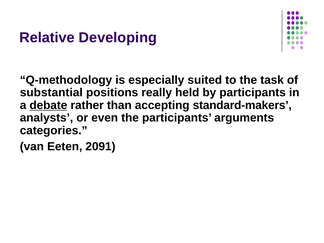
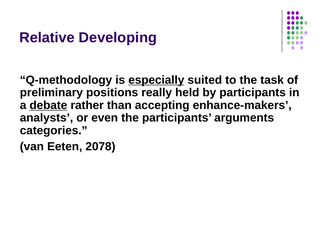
especially underline: none -> present (156, 80)
substantial: substantial -> preliminary (51, 93)
standard-makers: standard-makers -> enhance-makers (242, 105)
2091: 2091 -> 2078 (100, 147)
